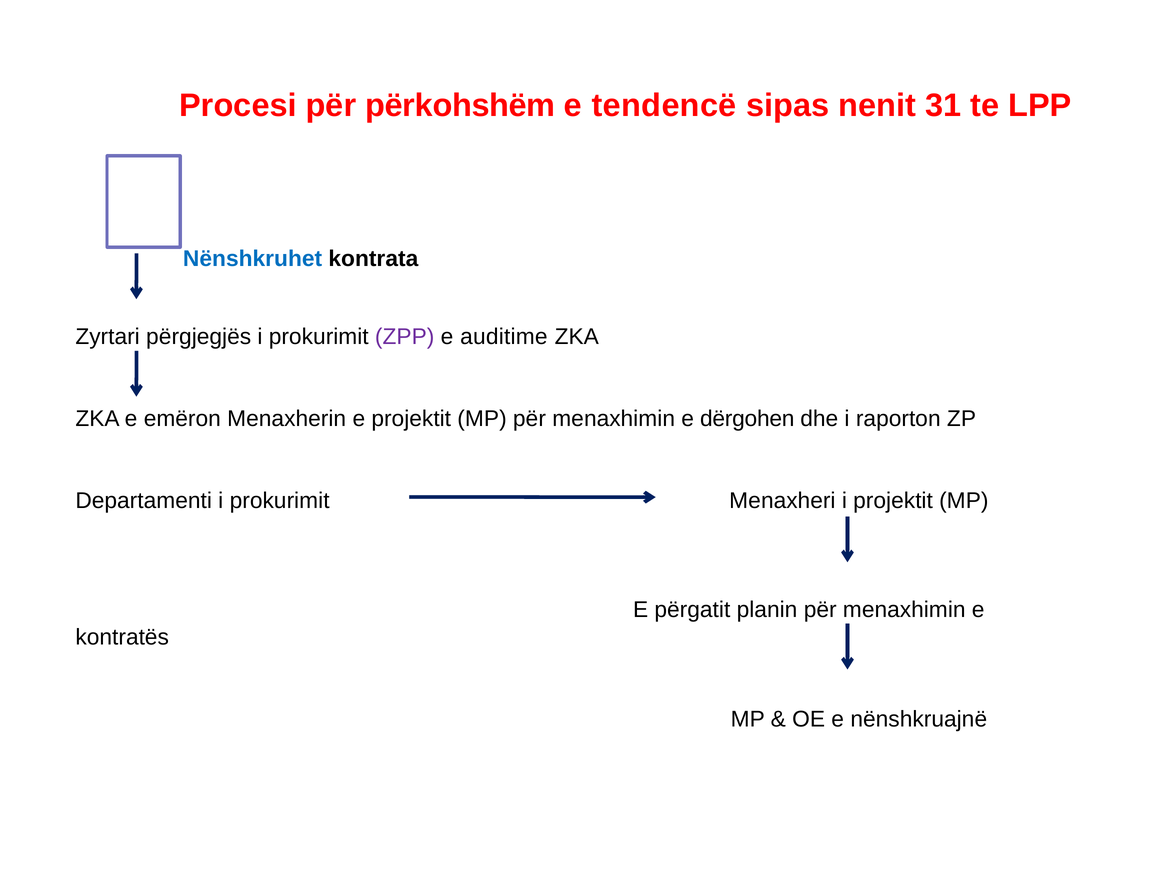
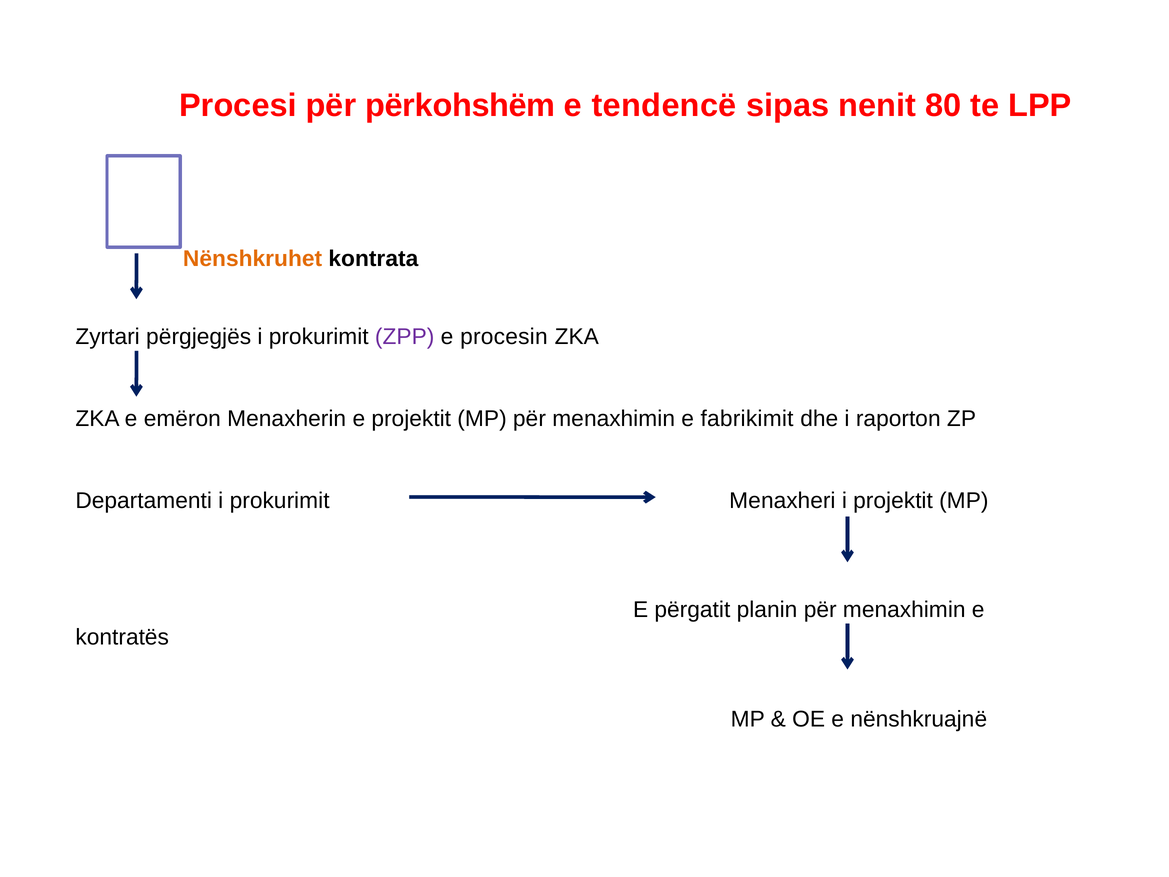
31: 31 -> 80 (943, 106)
Nënshkruhet colour: blue -> orange (253, 259)
auditime: auditime -> procesin (504, 337)
dërgohen: dërgohen -> fabrikimit (747, 419)
